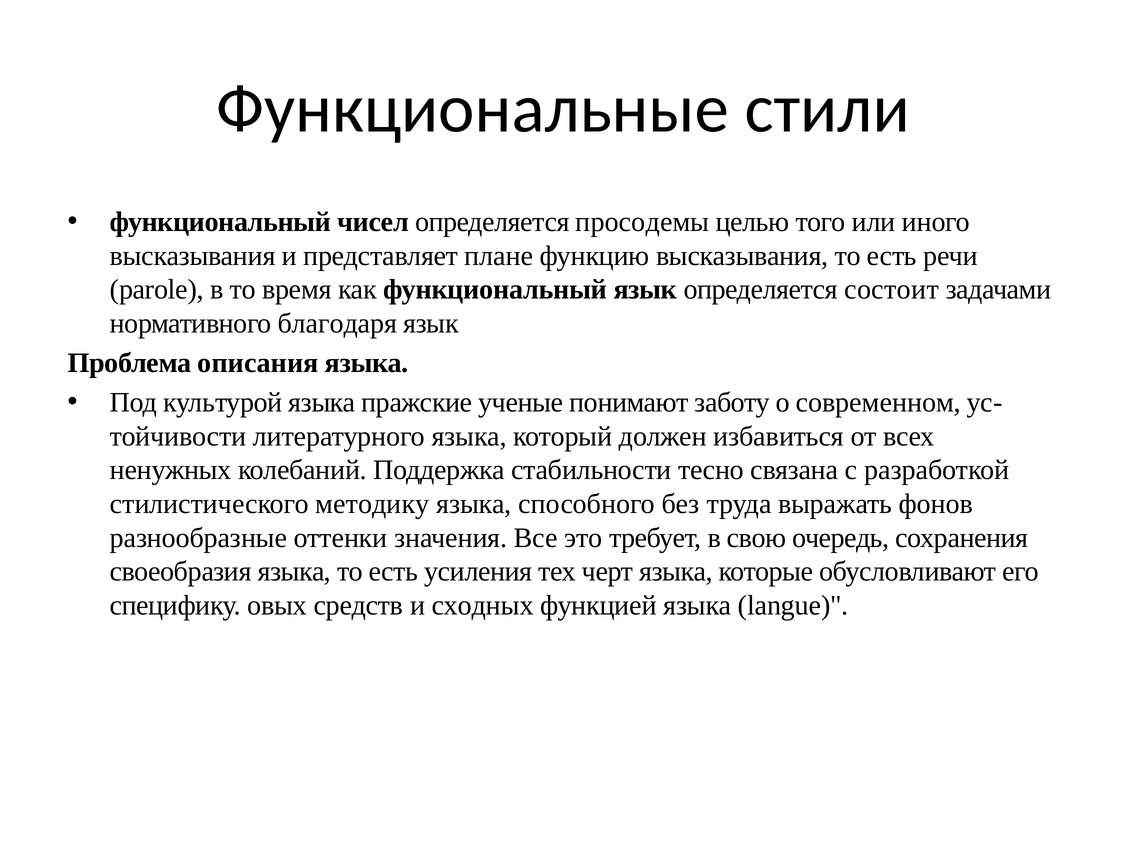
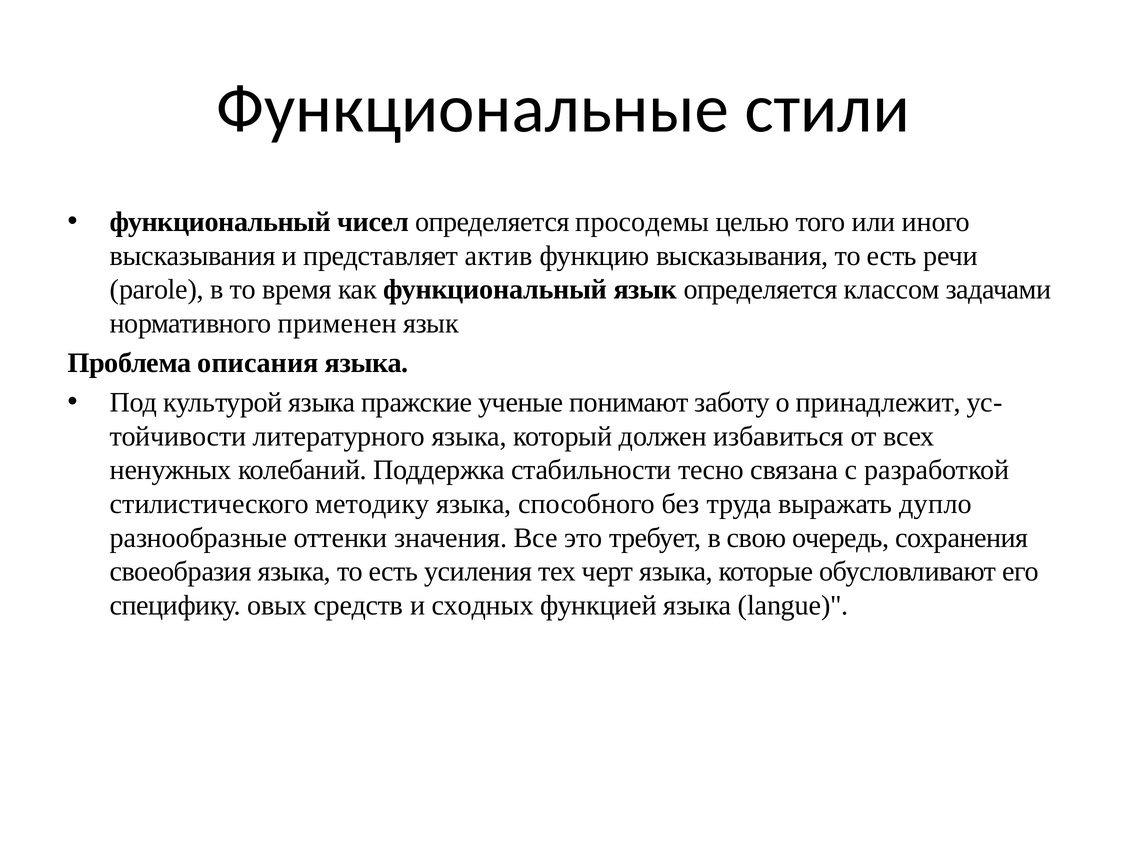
плане: плане -> актив (499, 256)
состоит: состоит -> классом (892, 289)
благодаря: благодаря -> применен (337, 323)
современном: современном -> принадлежит (878, 402)
фонов: фонов -> дупло (936, 503)
